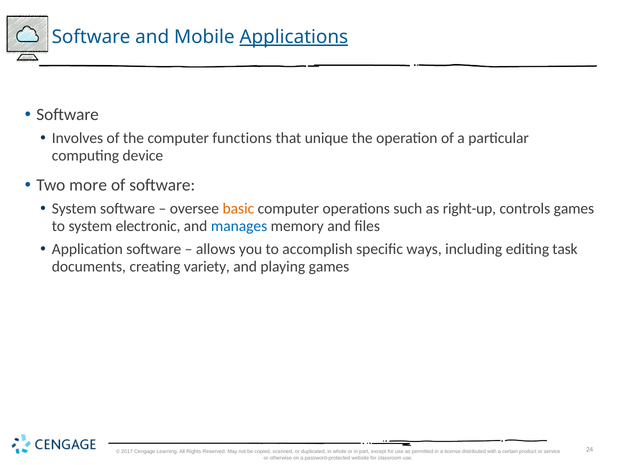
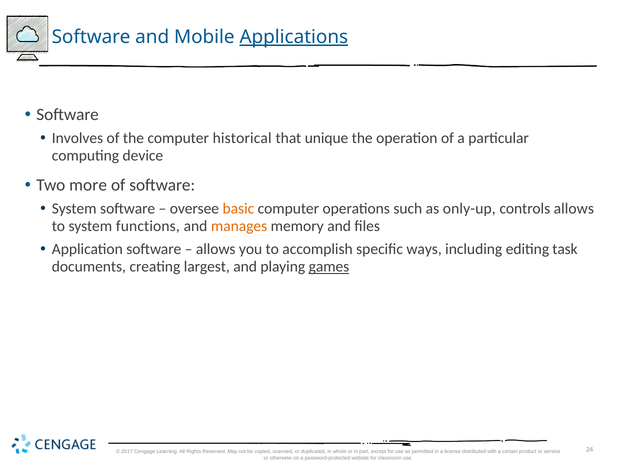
functions: functions -> historical (242, 138)
right-up: right-up -> only-up (469, 209)
controls games: games -> allows (574, 209)
electronic: electronic -> functions (148, 226)
manages colour: blue -> orange (239, 226)
variety: variety -> largest (207, 267)
games underline: none -> present (329, 267)
